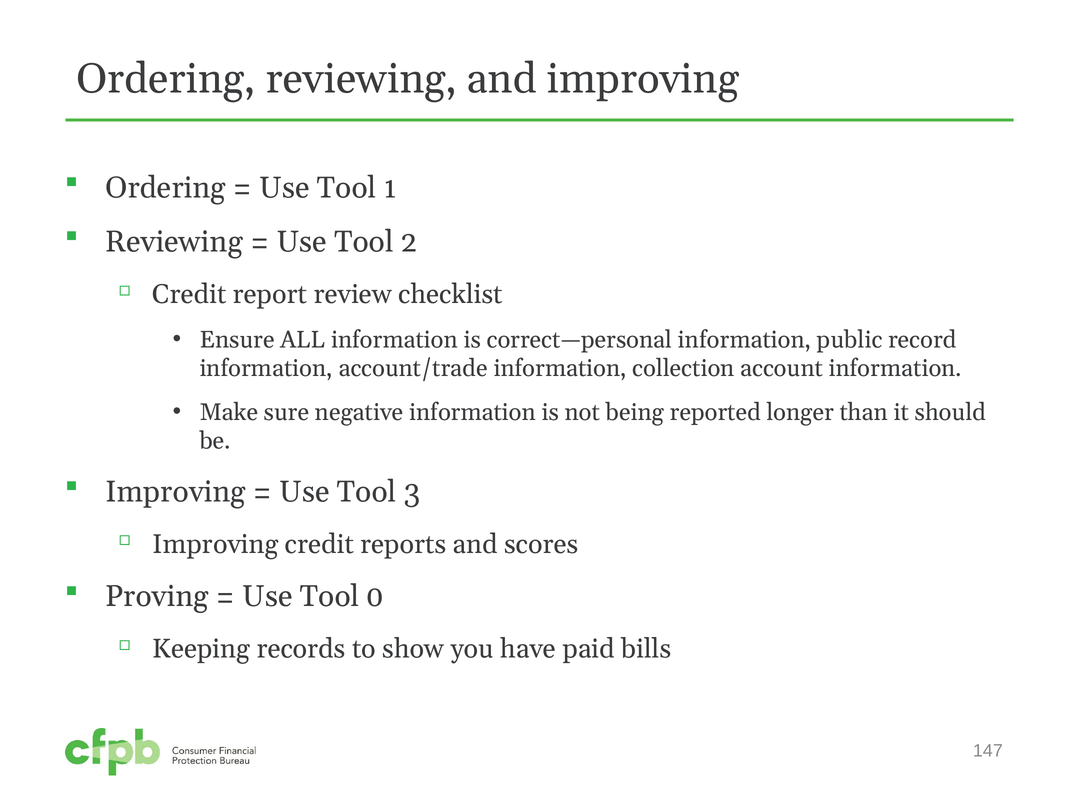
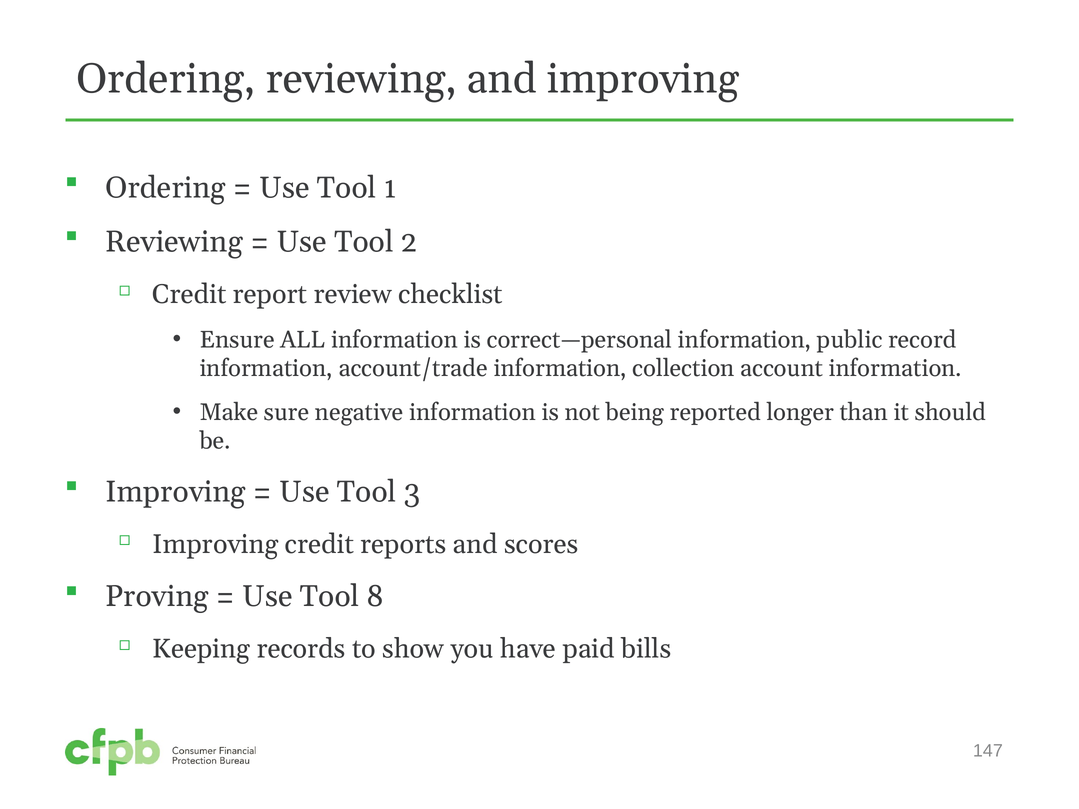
0: 0 -> 8 (375, 597)
